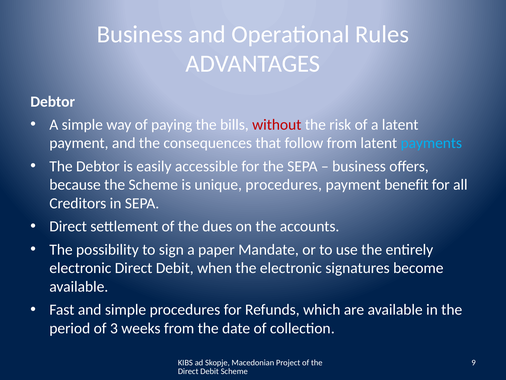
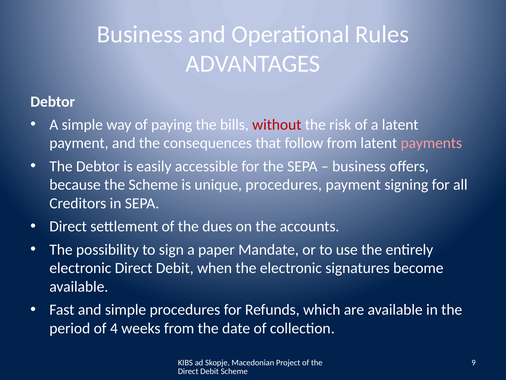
payments colour: light blue -> pink (431, 143)
benefit: benefit -> signing (406, 185)
3: 3 -> 4 (114, 328)
